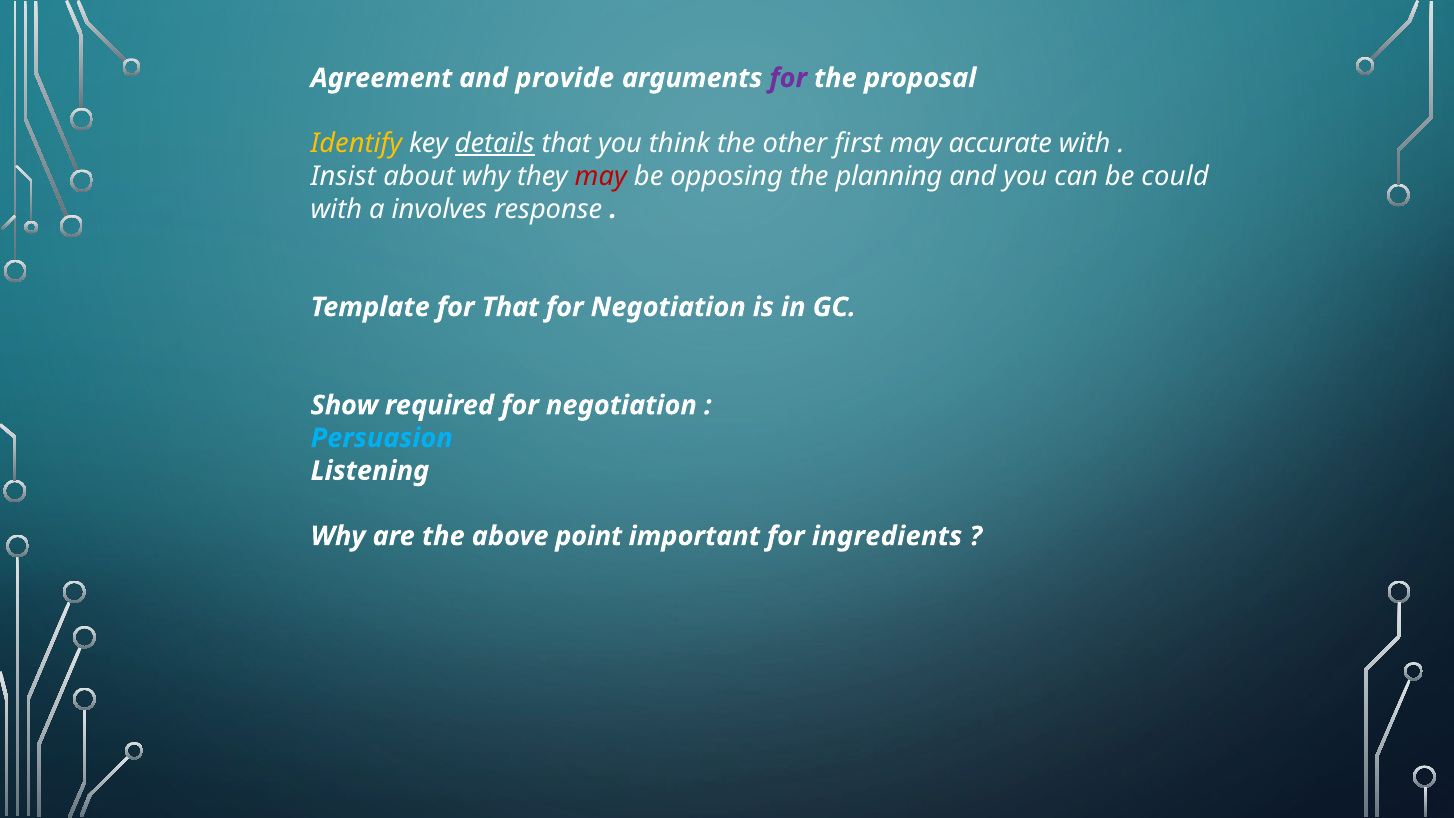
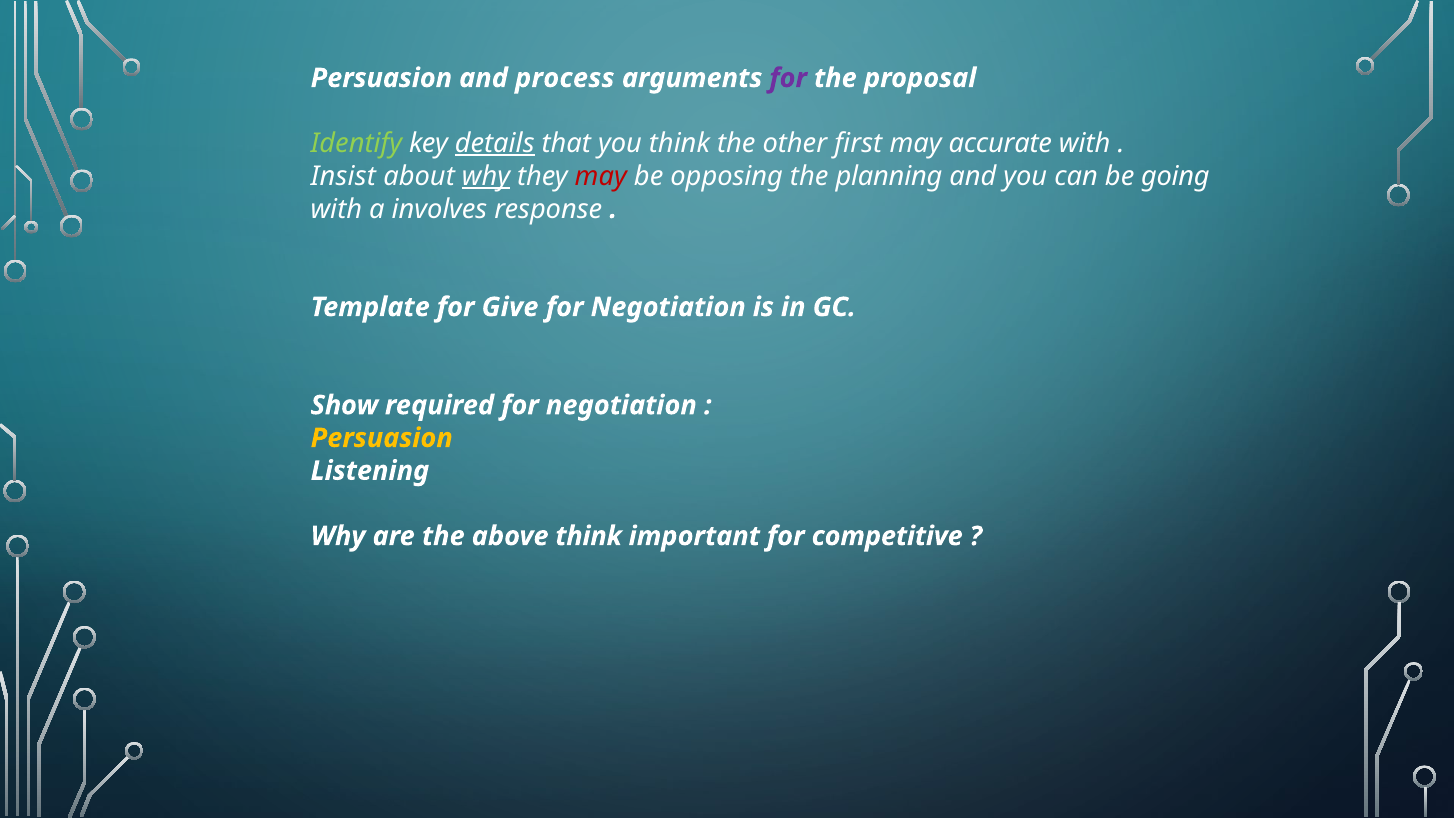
Agreement: Agreement -> Persuasion (381, 78)
provide: provide -> process (565, 78)
Identify colour: yellow -> light green (356, 144)
why underline: none -> present (486, 176)
could: could -> going (1175, 176)
for That: That -> Give (510, 307)
Persuasion colour: light blue -> yellow (382, 438)
above point: point -> think (589, 536)
ingredients: ingredients -> competitive (887, 536)
